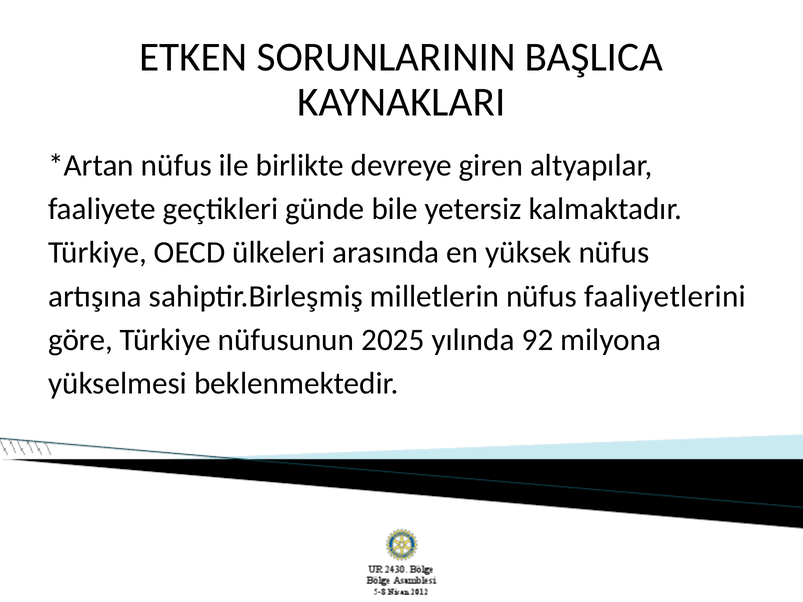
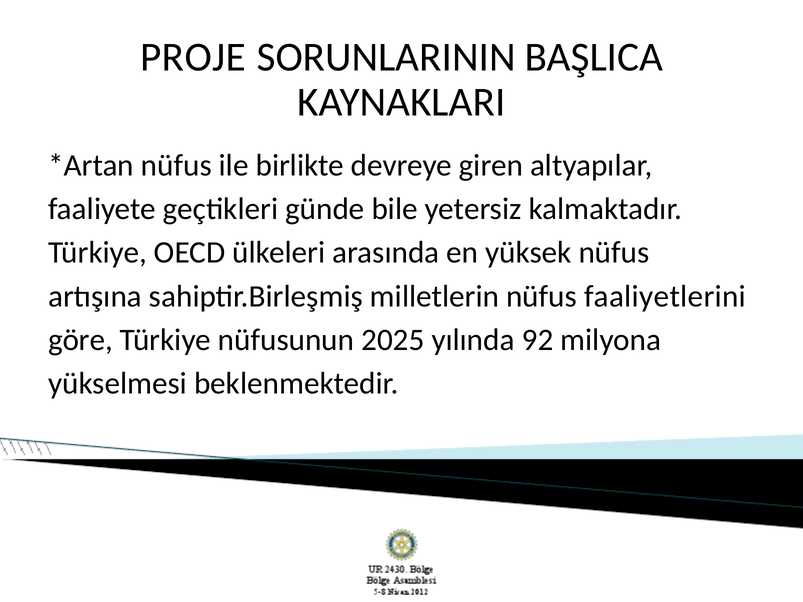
ETKEN: ETKEN -> PROJE (193, 57)
